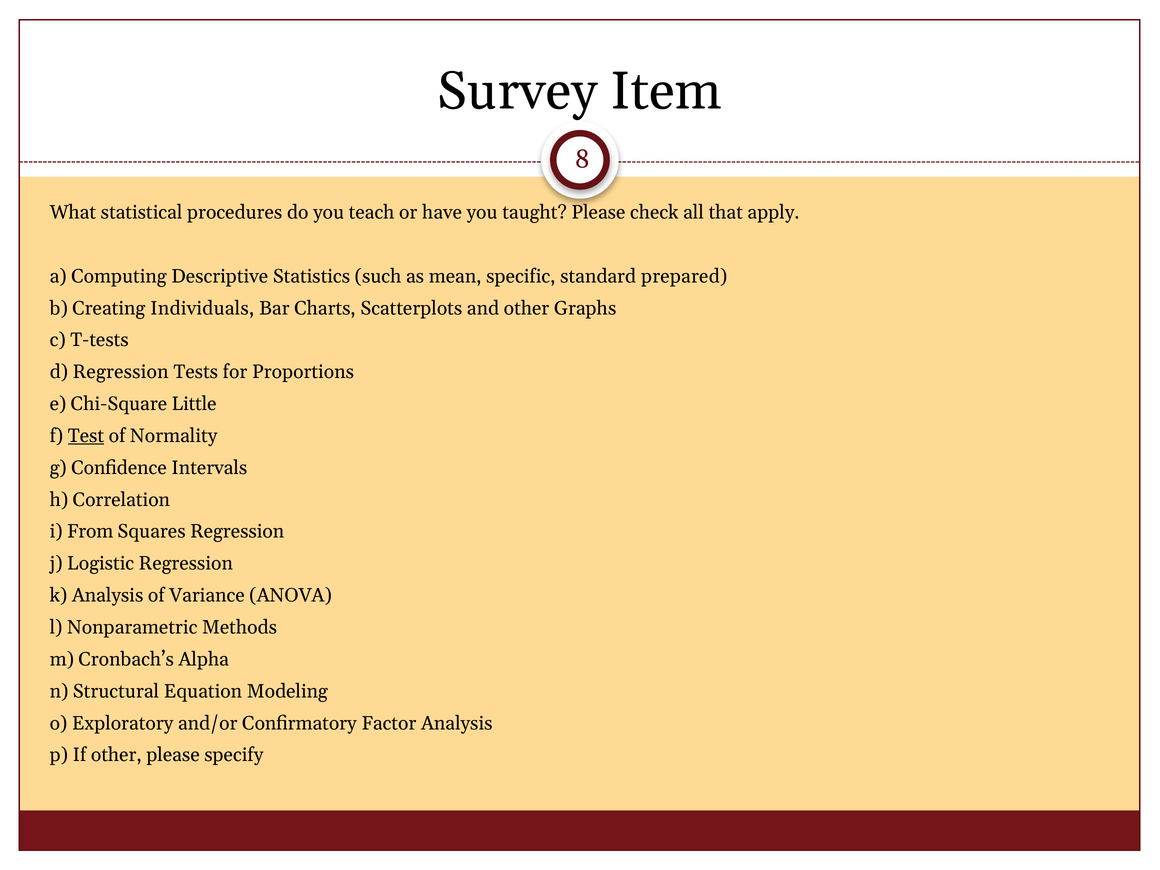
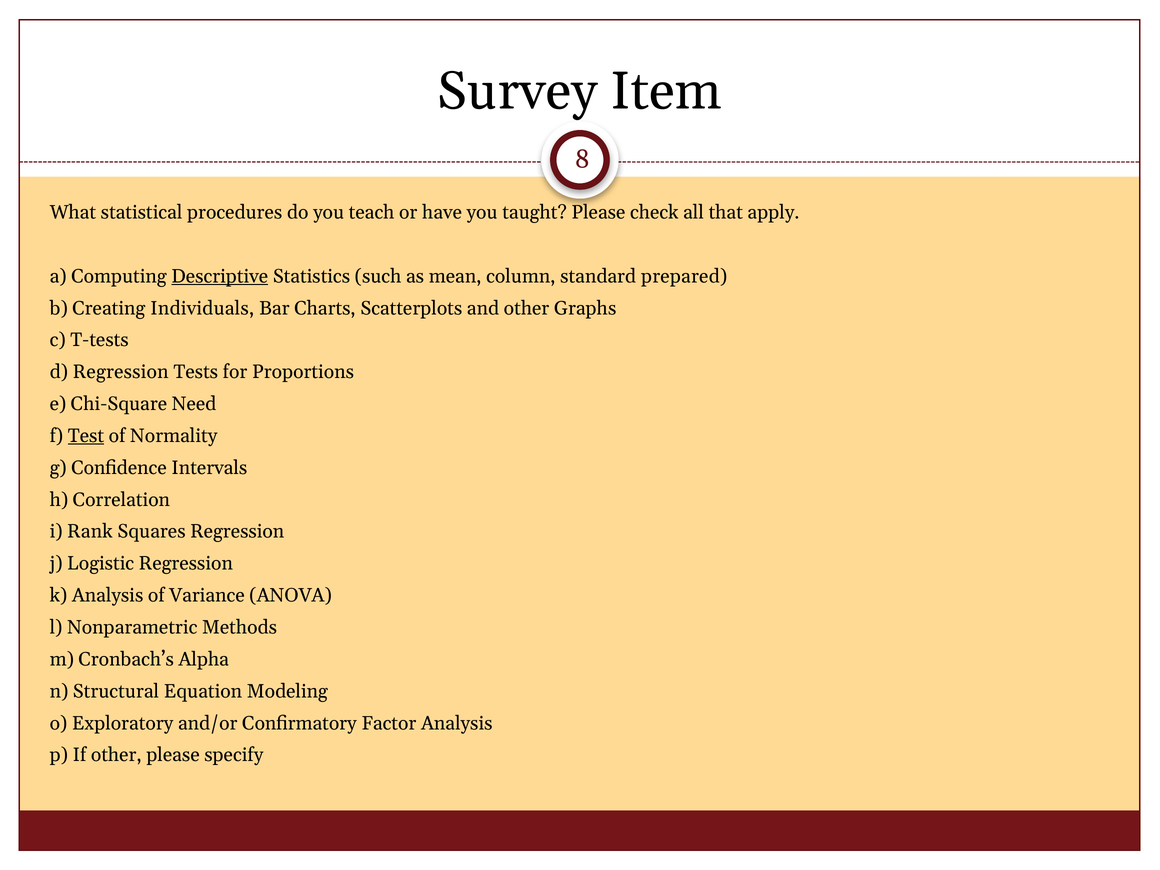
Descriptive underline: none -> present (220, 276)
specific: specific -> column (521, 276)
Little: Little -> Need (194, 404)
From: From -> Rank (90, 532)
